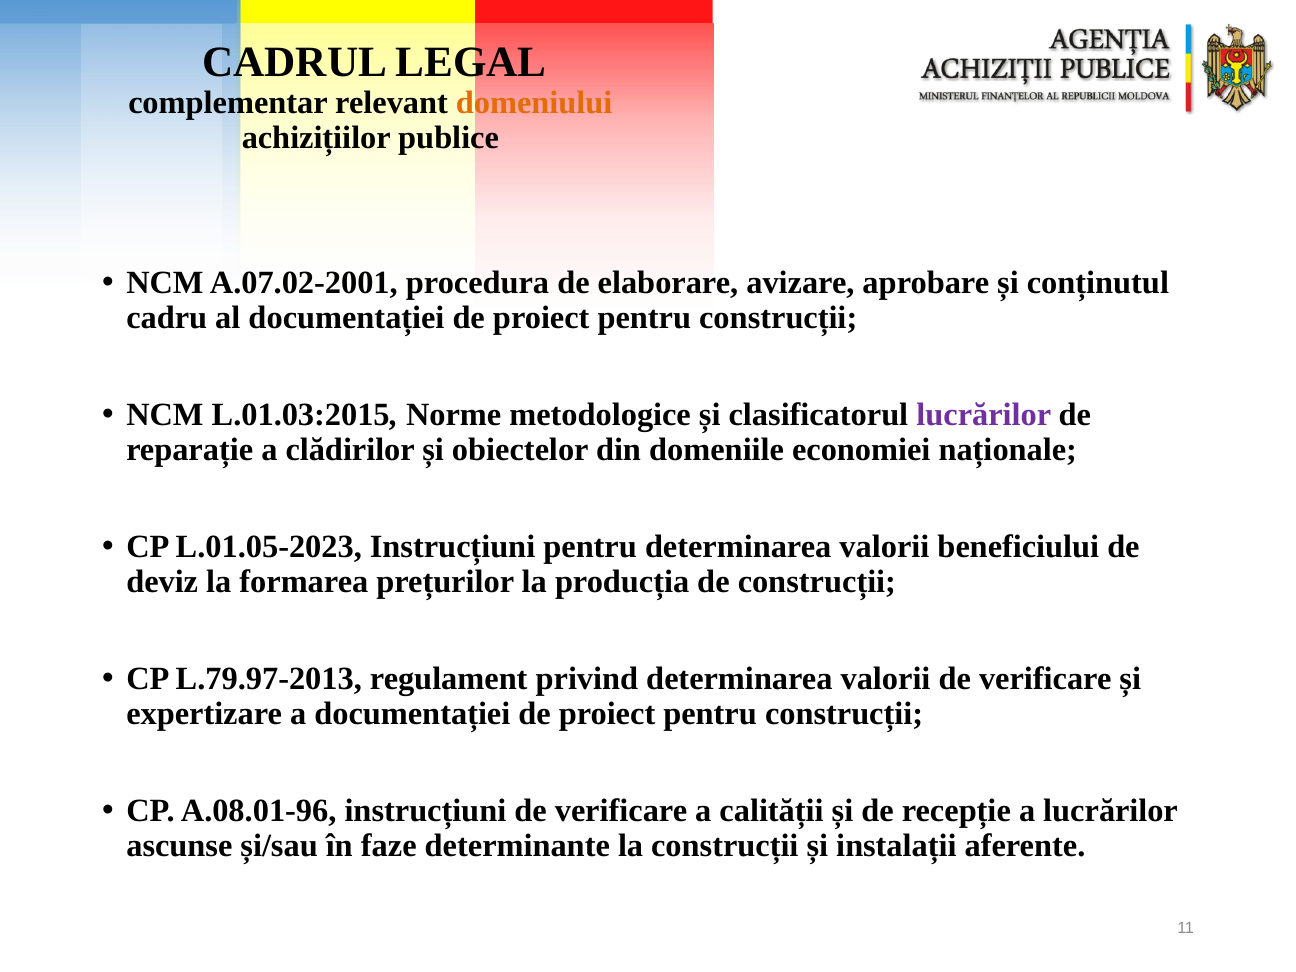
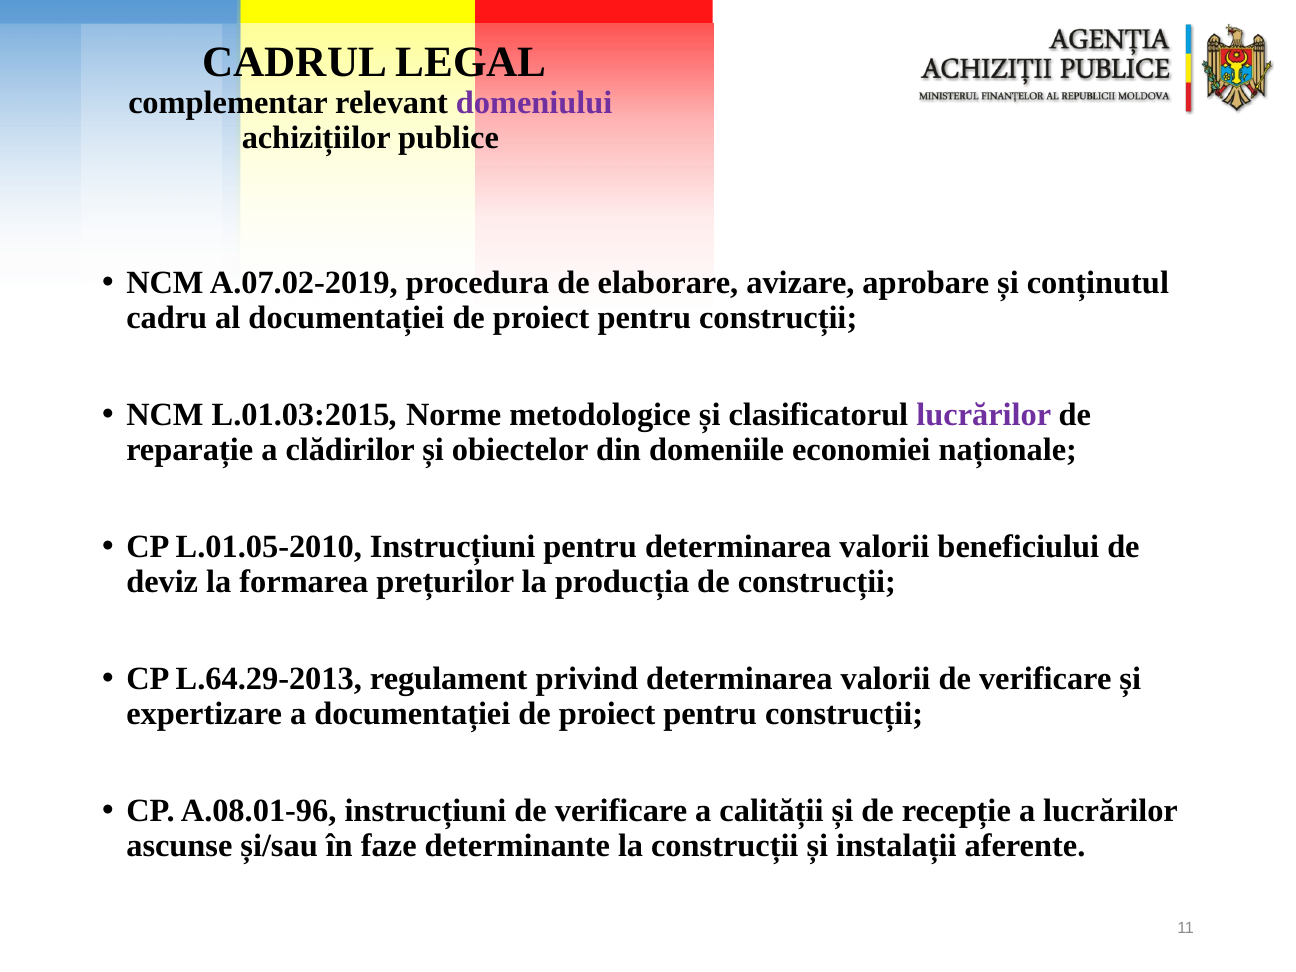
domeniului colour: orange -> purple (534, 103)
A.07.02-2001: A.07.02-2001 -> A.07.02-2019 (304, 283)
L.01.05-2023: L.01.05-2023 -> L.01.05-2010 (269, 547)
L.79.97-2013: L.79.97-2013 -> L.64.29-2013 (269, 679)
